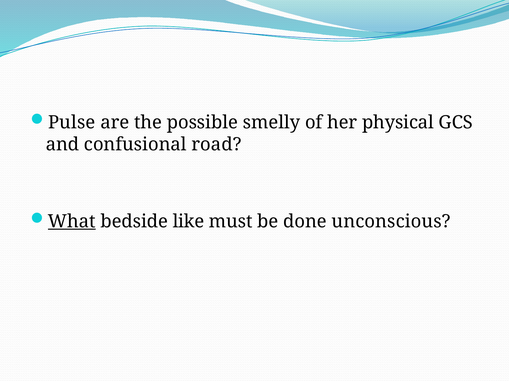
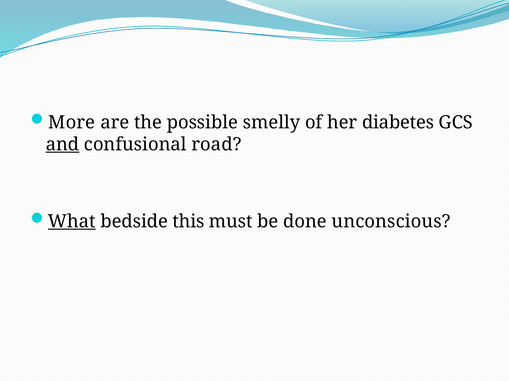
Pulse: Pulse -> More (72, 123)
physical: physical -> diabetes (398, 123)
and underline: none -> present (62, 145)
like: like -> this (188, 222)
